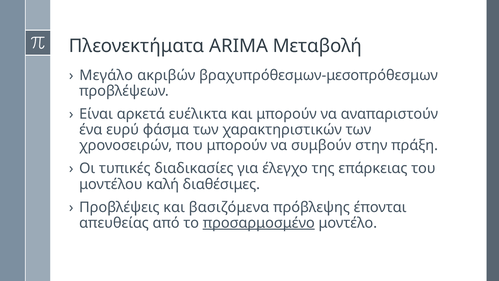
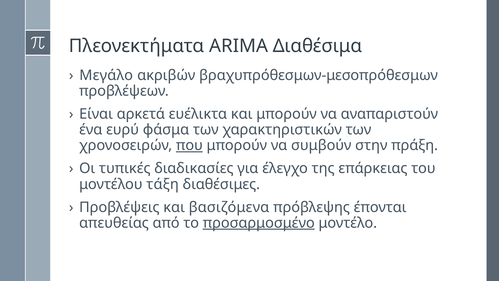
Μεταβολή: Μεταβολή -> Διαθέσιμα (317, 46)
που underline: none -> present (189, 145)
καλή: καλή -> τάξη (163, 184)
